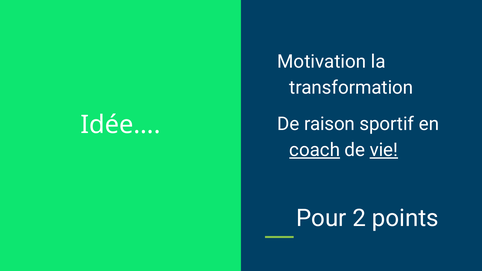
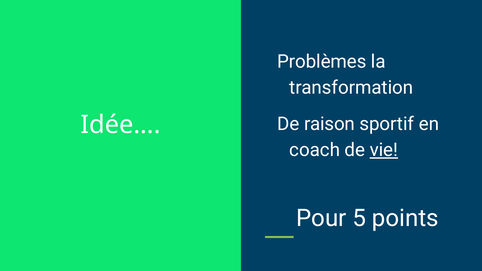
Motivation: Motivation -> Problèmes (322, 62)
coach underline: present -> none (315, 150)
2: 2 -> 5 (359, 218)
